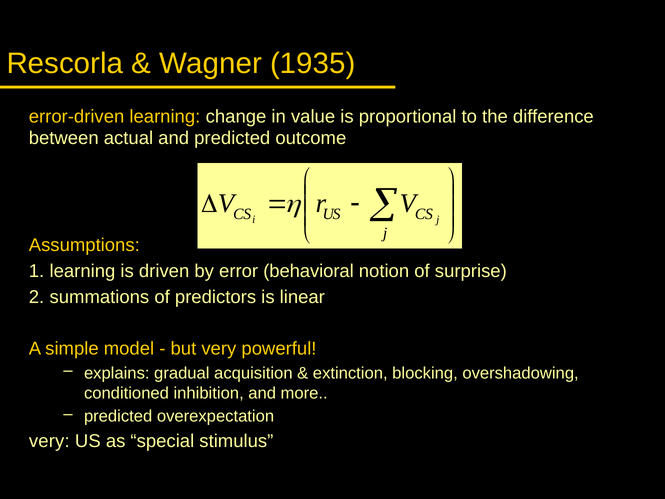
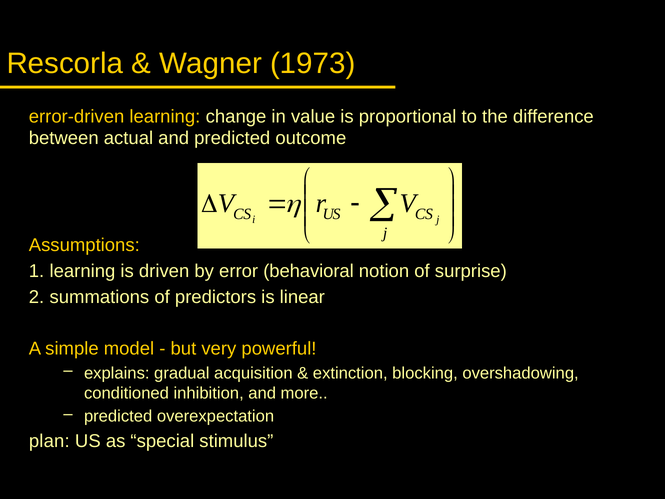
1935: 1935 -> 1973 (313, 63)
very: very -> plan (49, 441)
